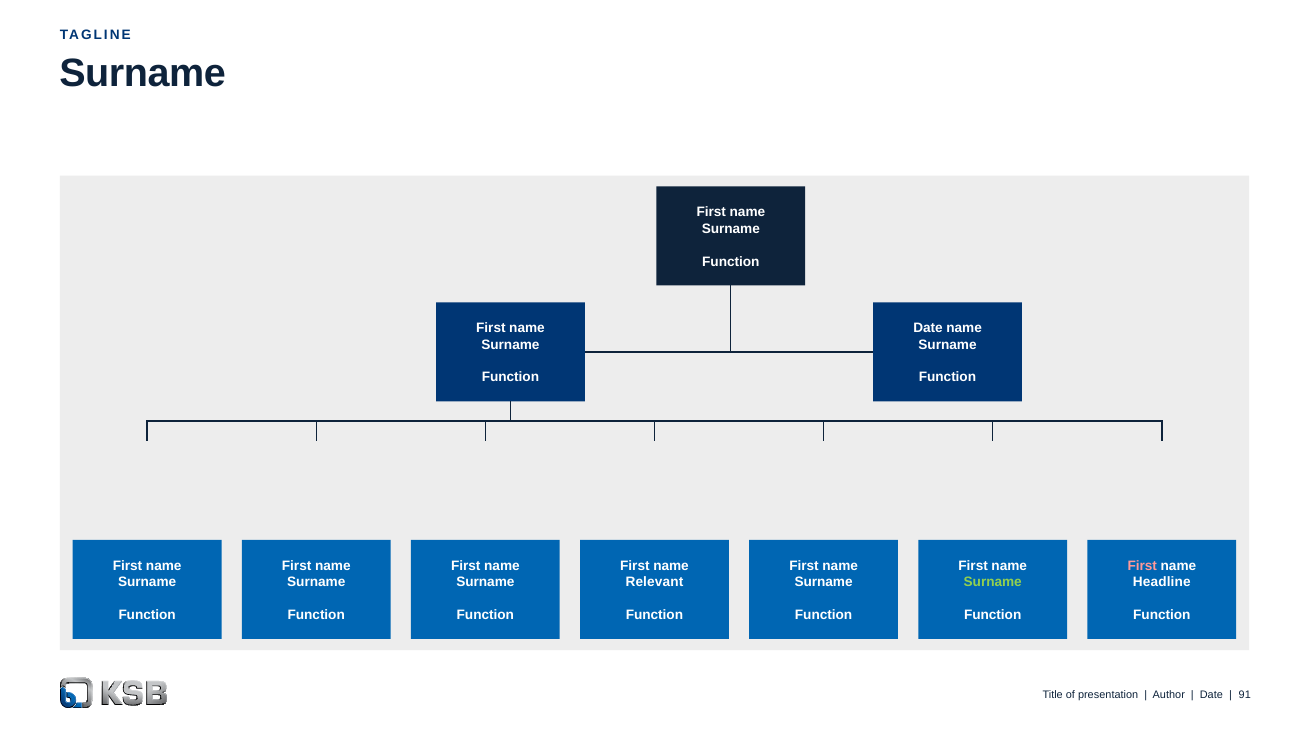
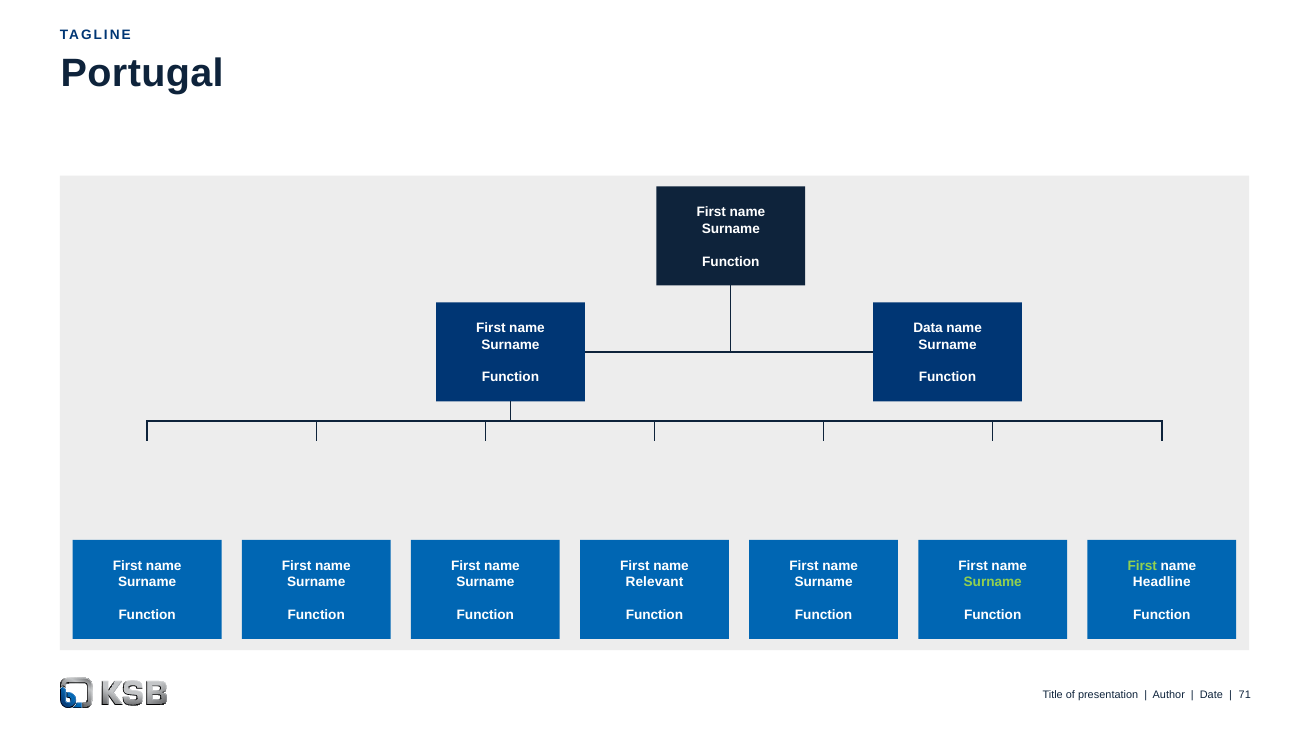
Surname: Surname -> Portugal (142, 74)
Date: Date -> Data (928, 328)
First colour: pink -> light green (1142, 566)
91: 91 -> 71 (1245, 695)
